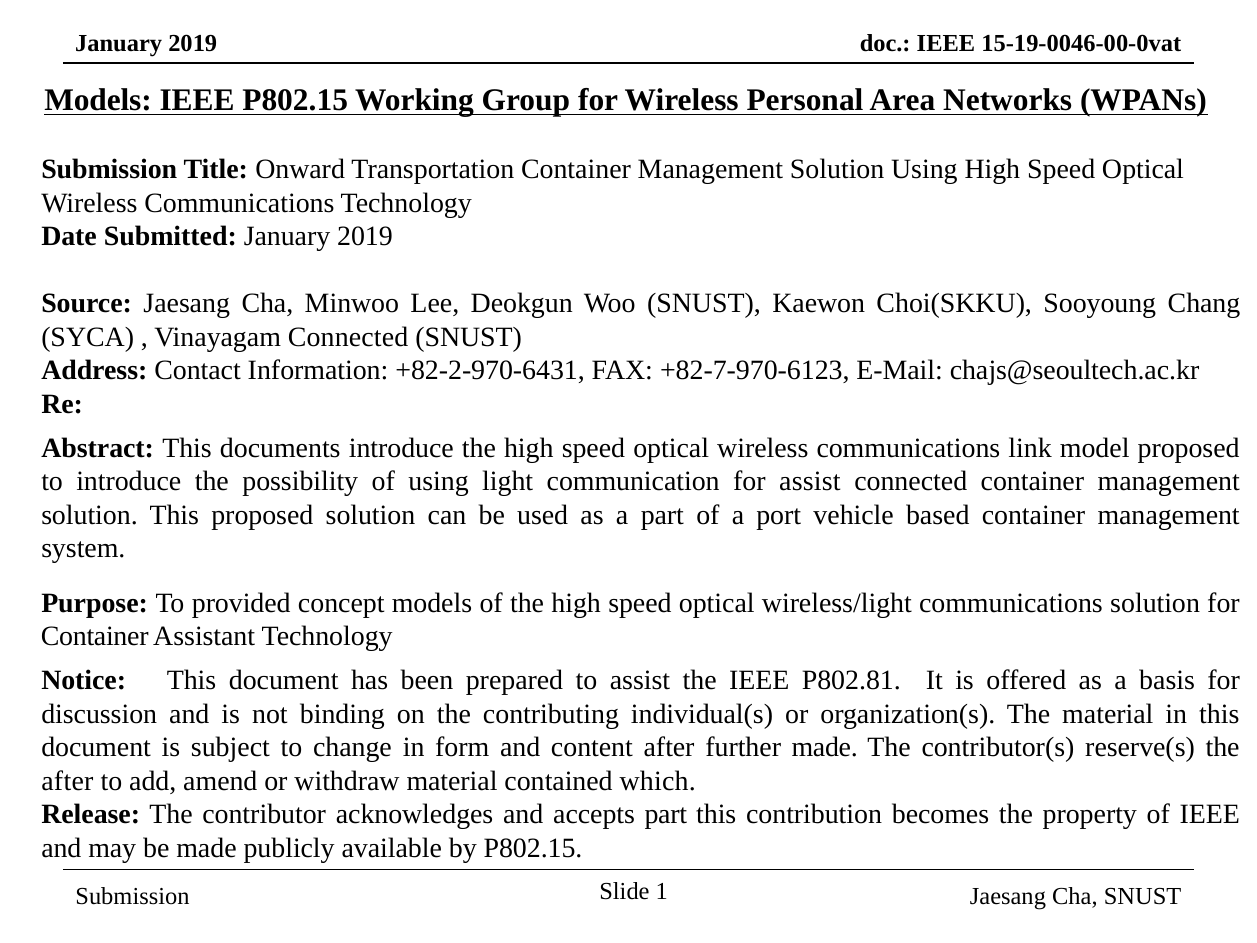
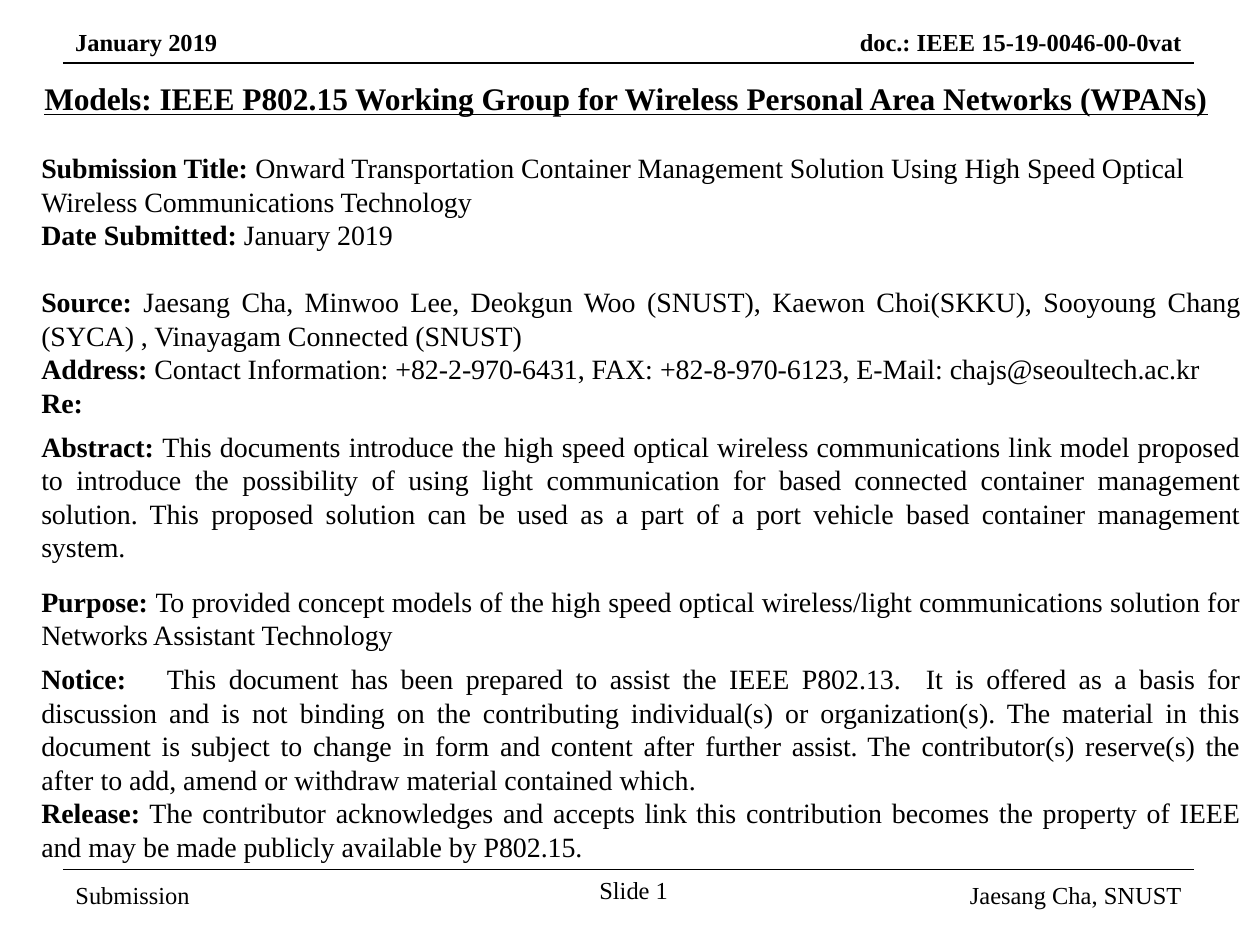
+82-7-970-6123: +82-7-970-6123 -> +82-8-970-6123 (755, 370)
for assist: assist -> based (810, 481)
Container: Container -> Networks (95, 636)
P802.81: P802.81 -> P802.13 (851, 680)
further made: made -> assist (825, 747)
accepts part: part -> link (666, 814)
